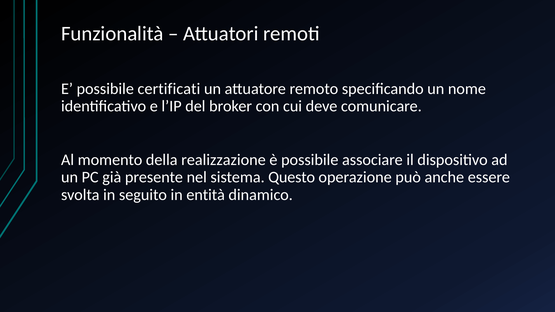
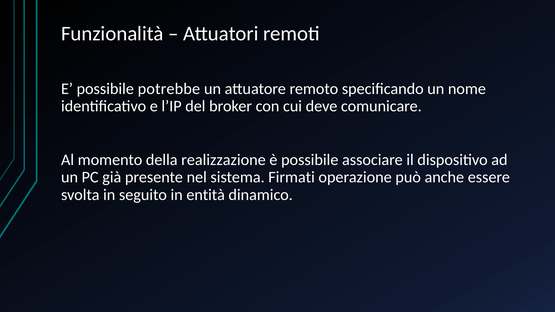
certificati: certificati -> potrebbe (169, 89)
Questo: Questo -> Firmati (292, 177)
